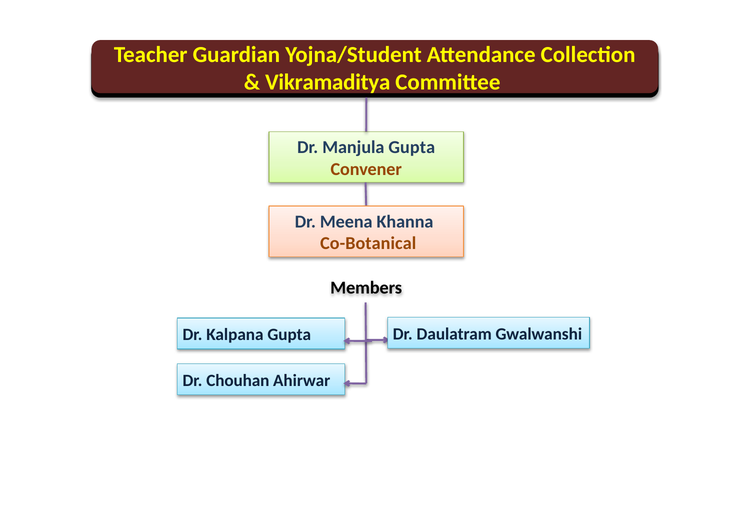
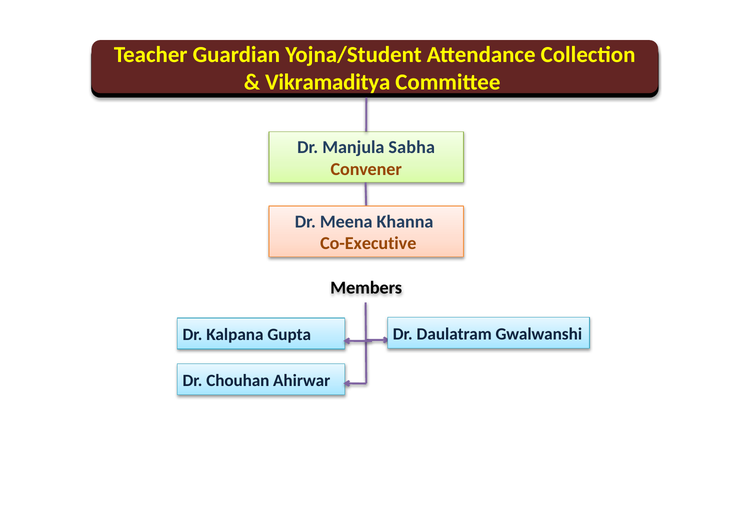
Manjula Gupta: Gupta -> Sabha (412, 147)
Co-Botanical: Co-Botanical -> Co-Executive (368, 244)
